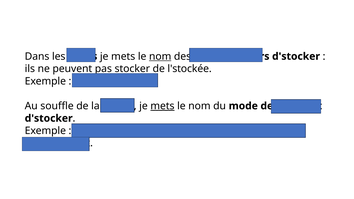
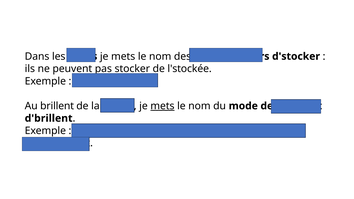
nom underline: present -> none (160, 56)
souffle: souffle -> brillent (57, 106)
d'stocker: d'stocker -> d'brillent (49, 118)
